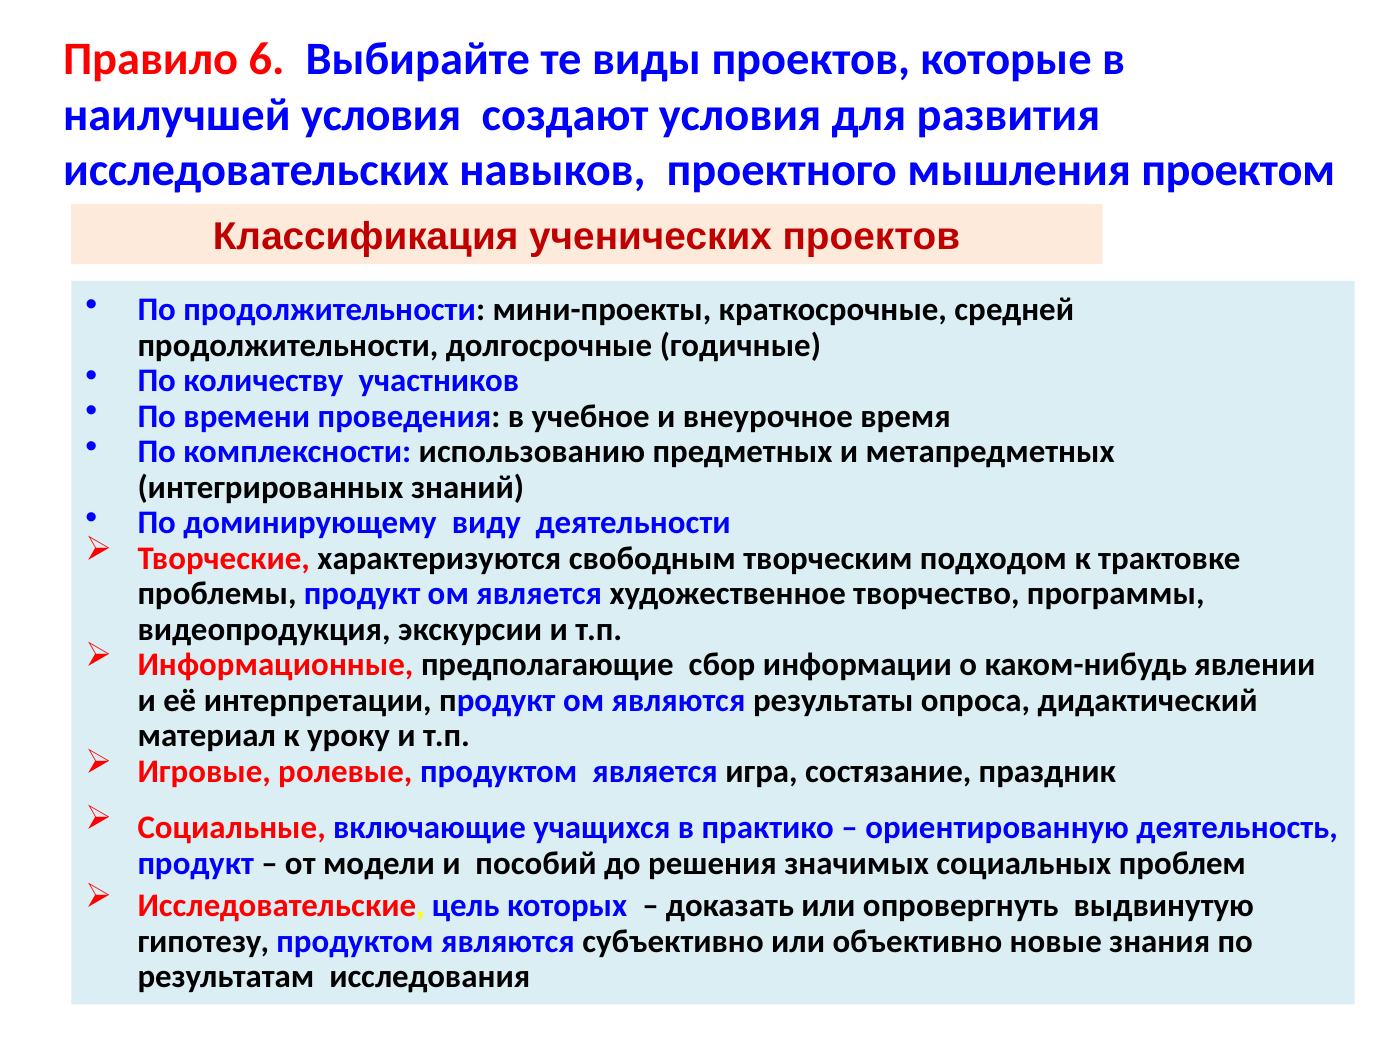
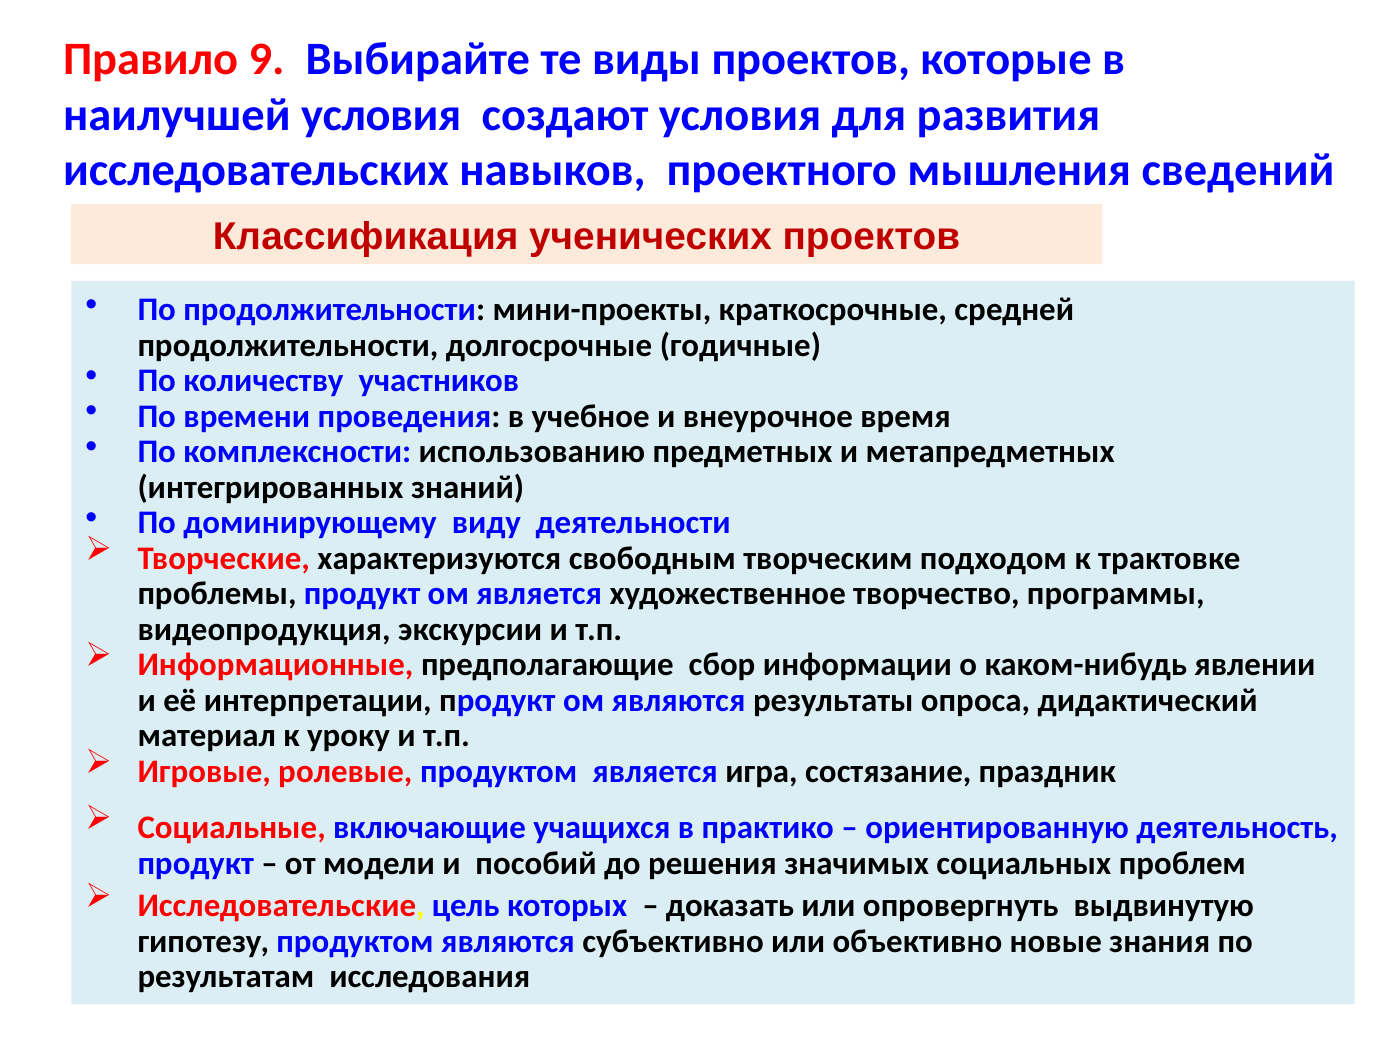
6: 6 -> 9 (267, 59)
проектом: проектом -> сведений (1238, 171)
